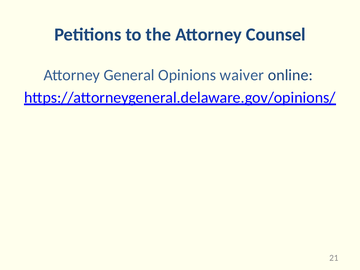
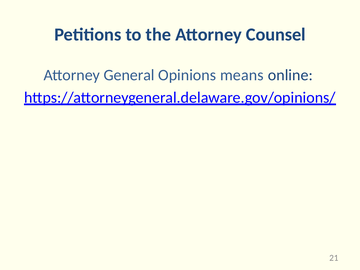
waiver: waiver -> means (242, 75)
